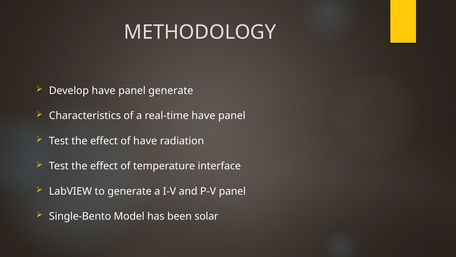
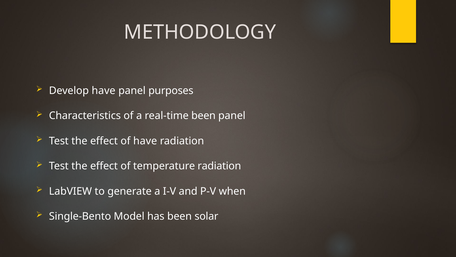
panel generate: generate -> purposes (171, 91)
real-time have: have -> been (204, 116)
temperature interface: interface -> radiation (219, 166)
P-V panel: panel -> when (232, 191)
